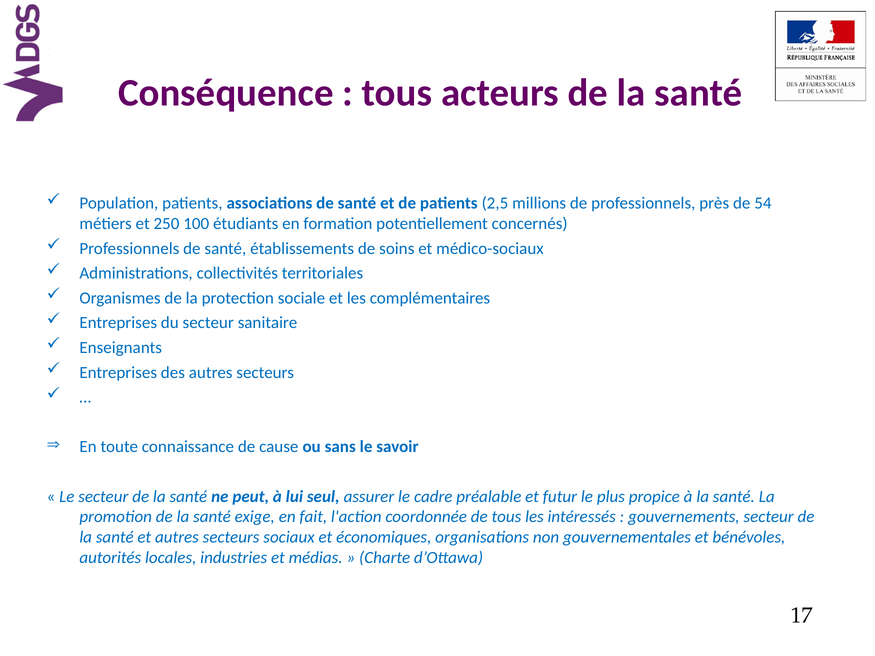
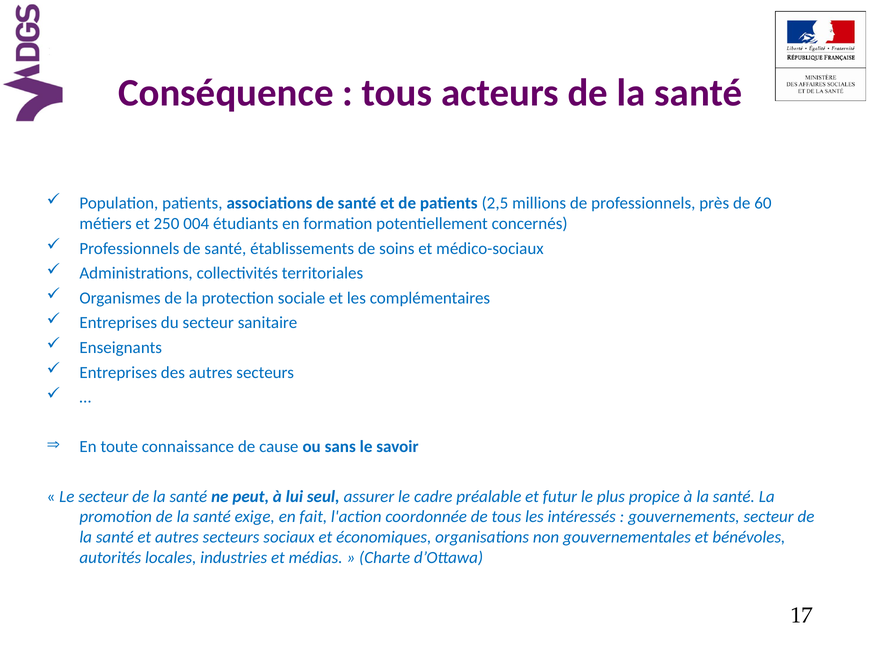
54: 54 -> 60 (763, 203)
100: 100 -> 004 (196, 224)
